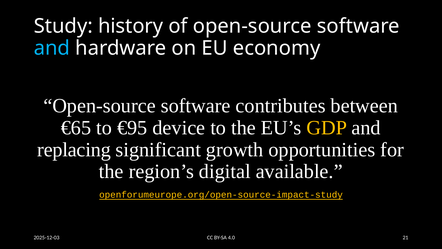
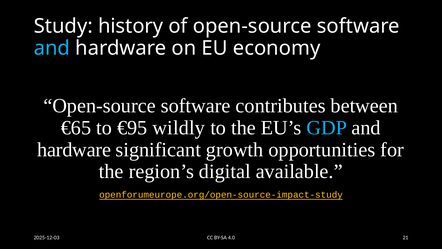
device: device -> wildly (179, 128)
GDP colour: yellow -> light blue (327, 128)
replacing: replacing -> hardware (74, 149)
